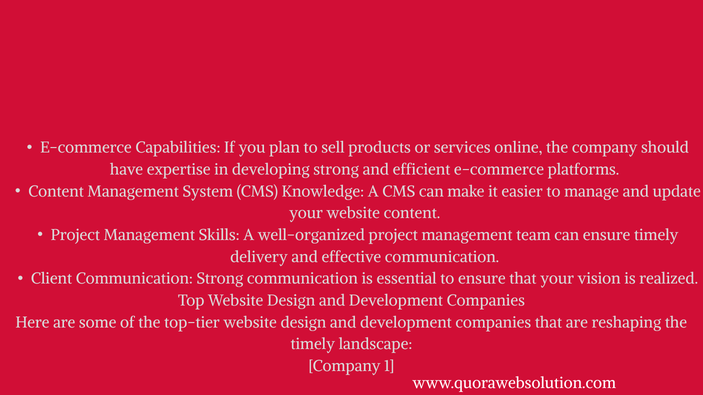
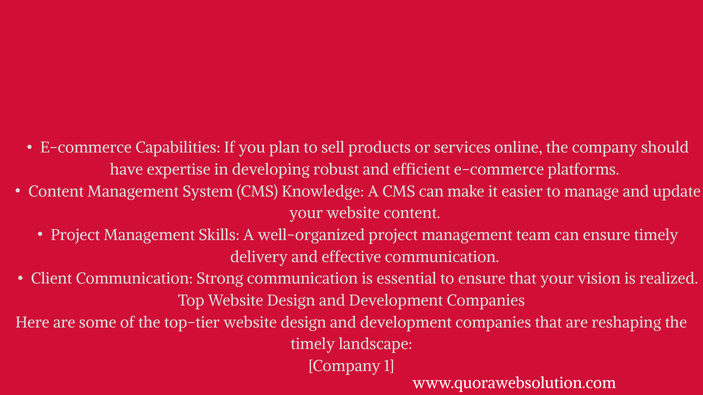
developing strong: strong -> robust (336, 170)
